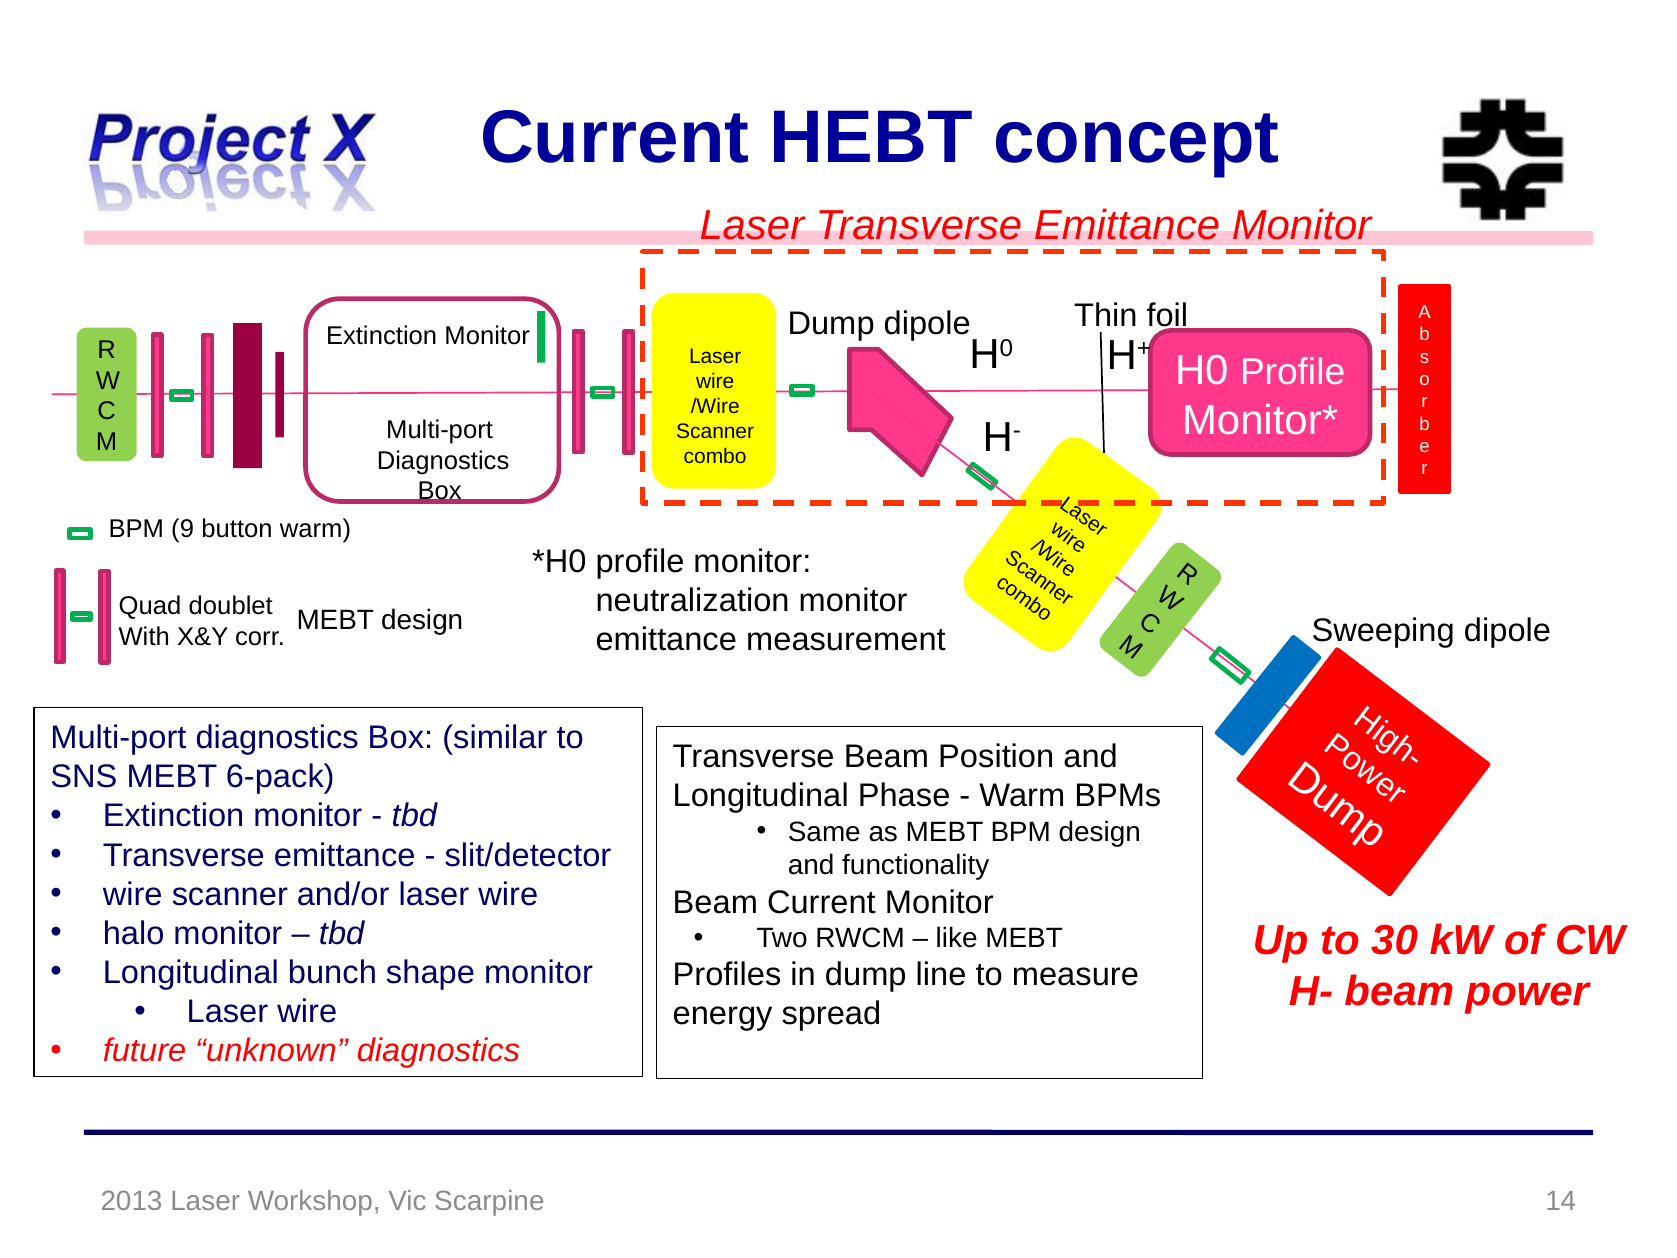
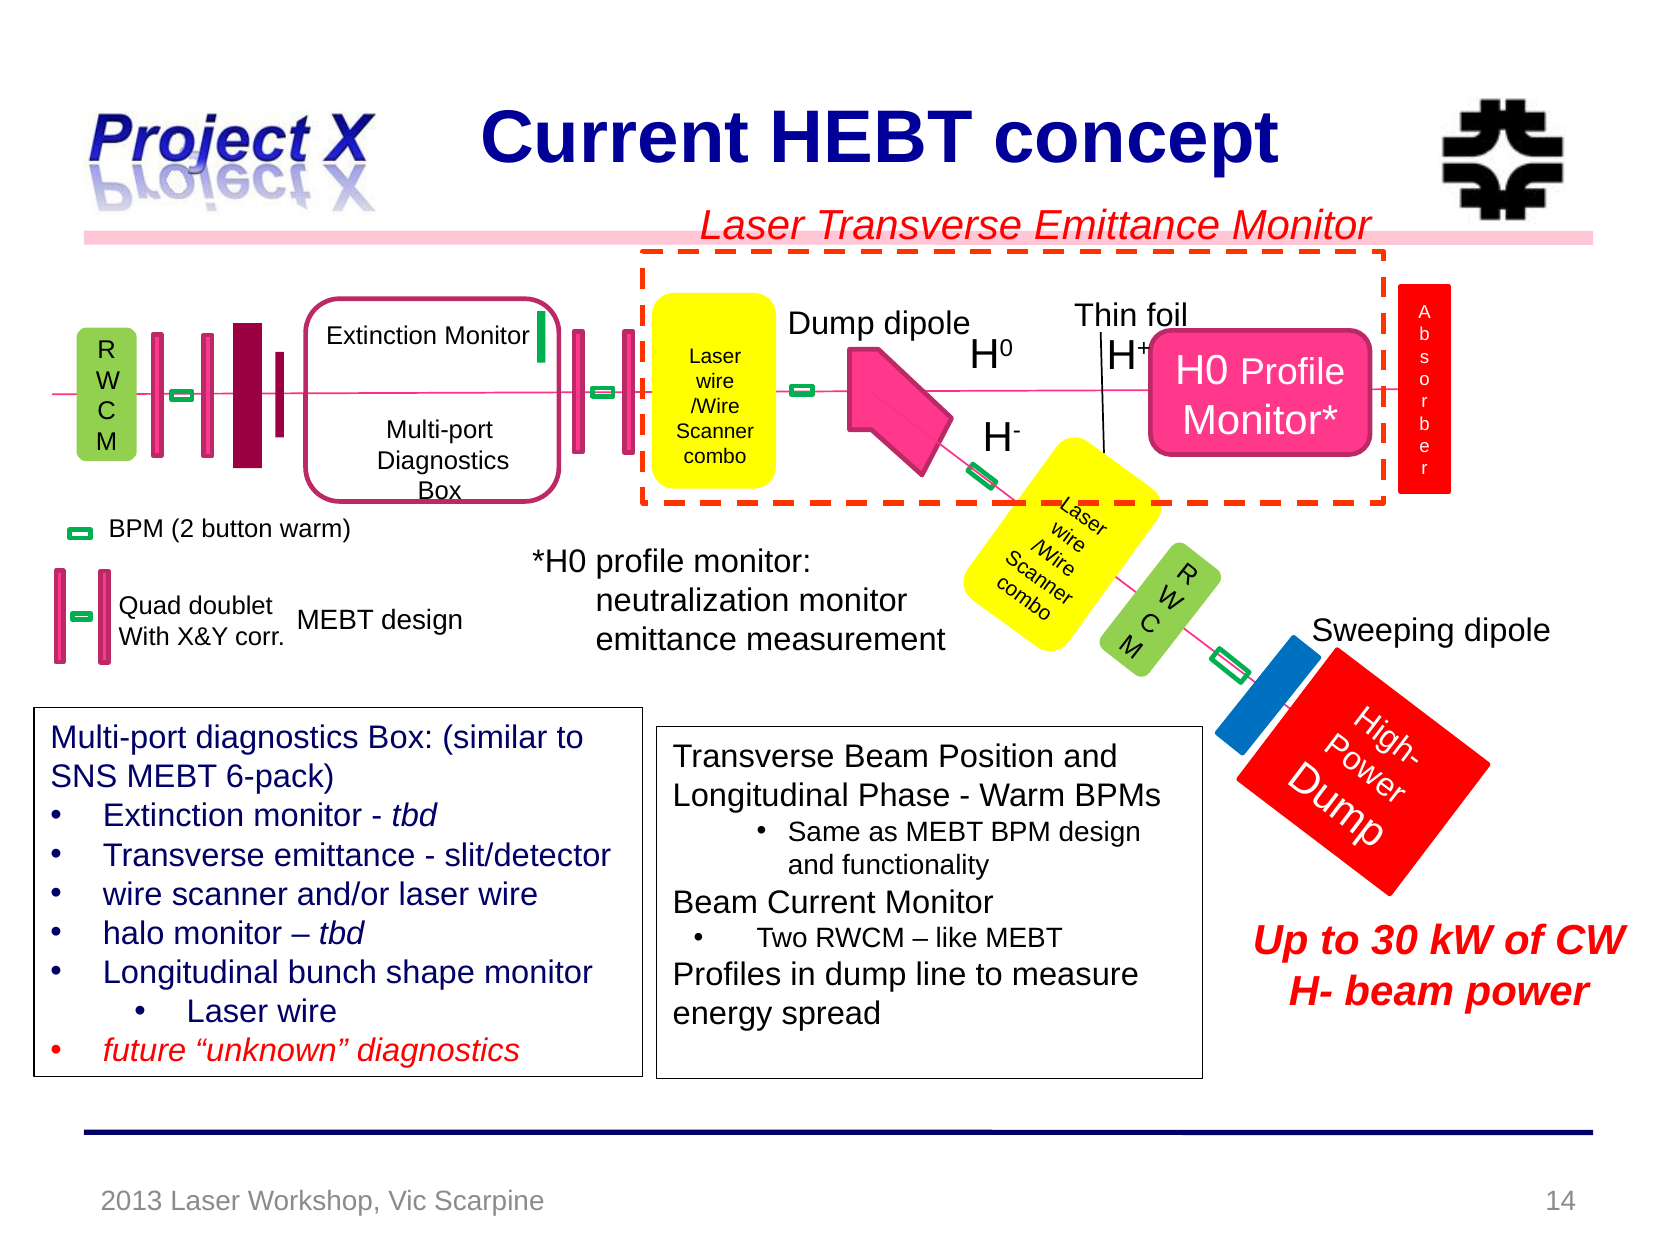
9: 9 -> 2 (183, 528)
